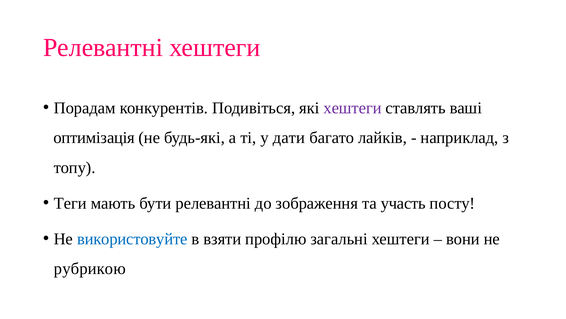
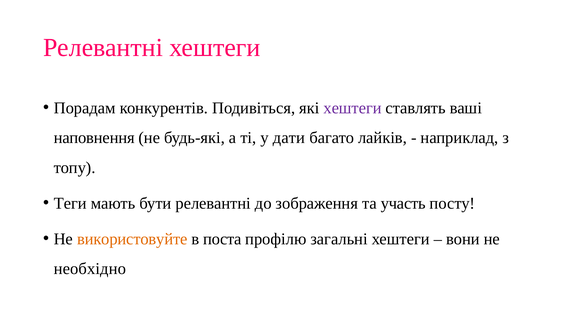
оптимізація: оптимізація -> наповнення (94, 138)
використовуйте colour: blue -> orange (132, 239)
взяти: взяти -> поста (222, 239)
рубрикою: рубрикою -> необхідно (90, 268)
